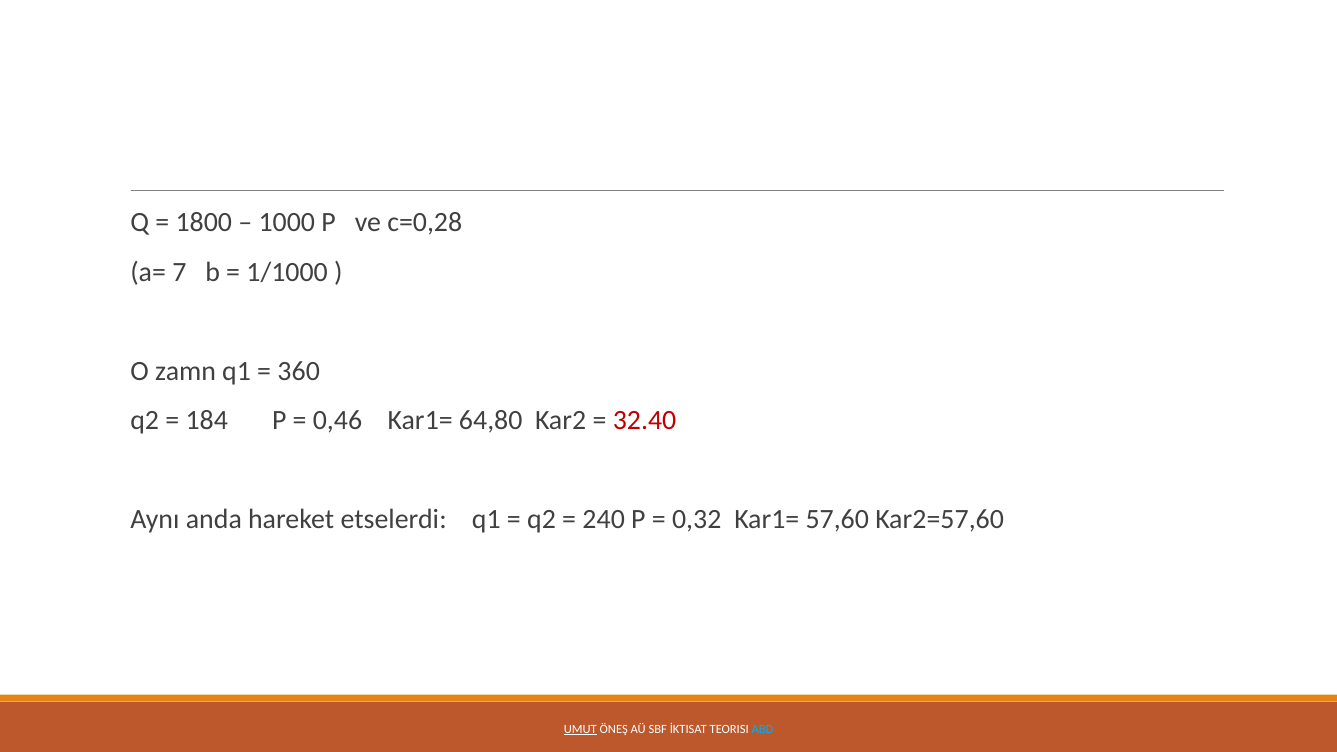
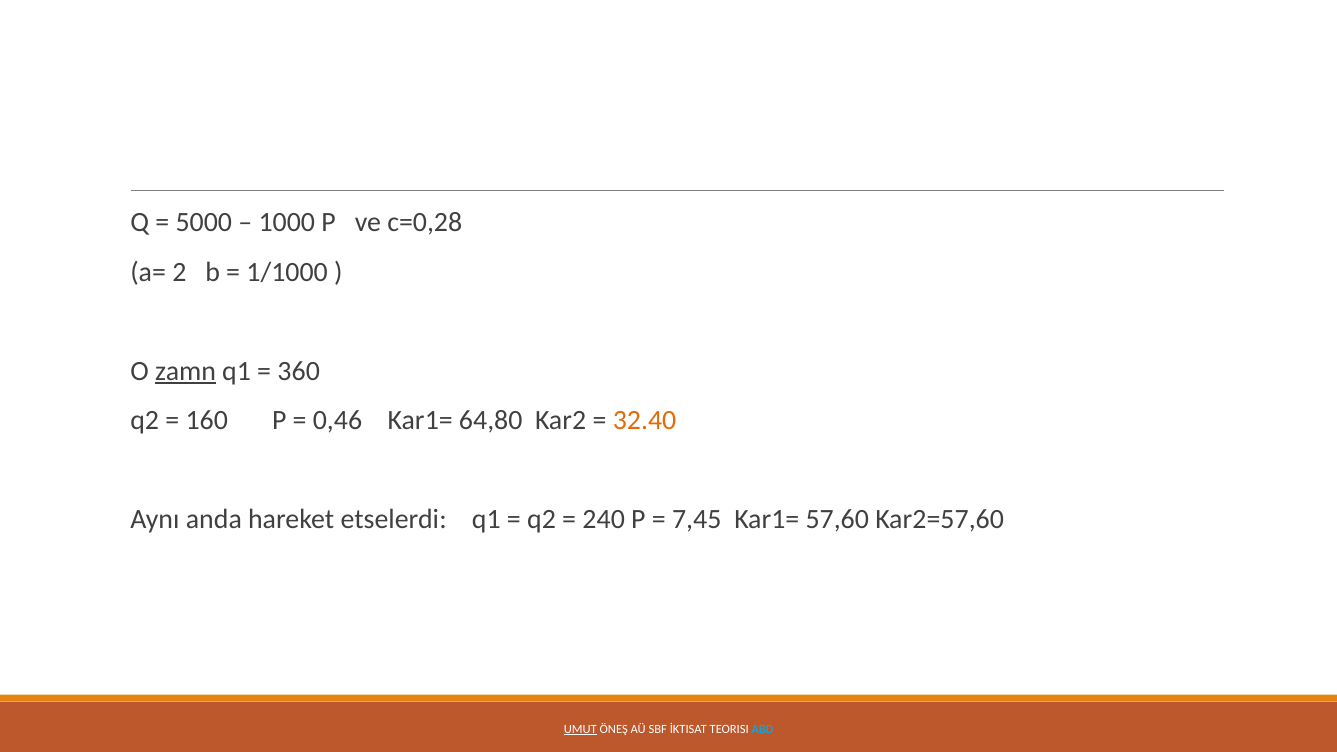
1800: 1800 -> 5000 (204, 222)
7: 7 -> 2 (179, 272)
zamn underline: none -> present (186, 371)
184: 184 -> 160 (207, 421)
32.40 colour: red -> orange (645, 421)
0,32: 0,32 -> 7,45 (697, 520)
